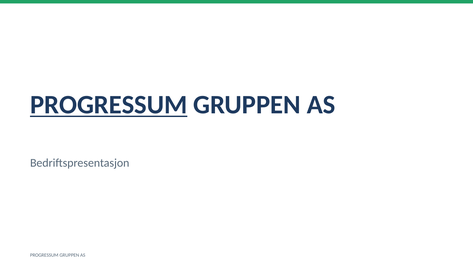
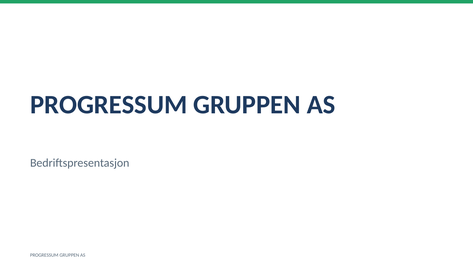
PROGRESSUM underline: present -> none (109, 105)
